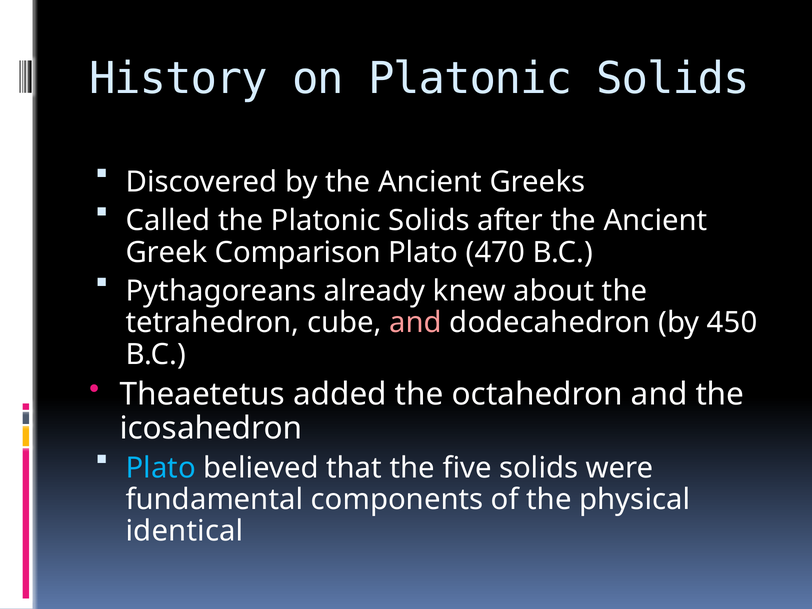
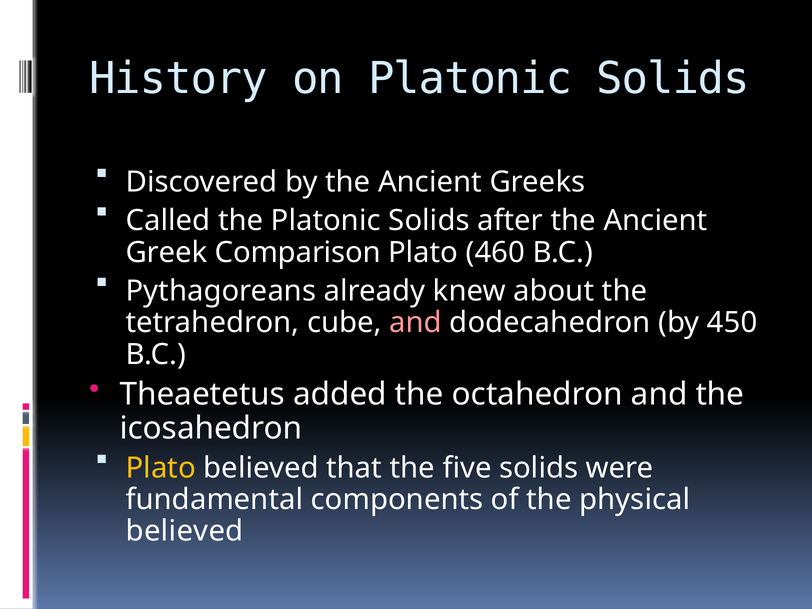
470: 470 -> 460 (495, 252)
Plato colour: light blue -> yellow (161, 468)
identical: identical -> believed (185, 531)
